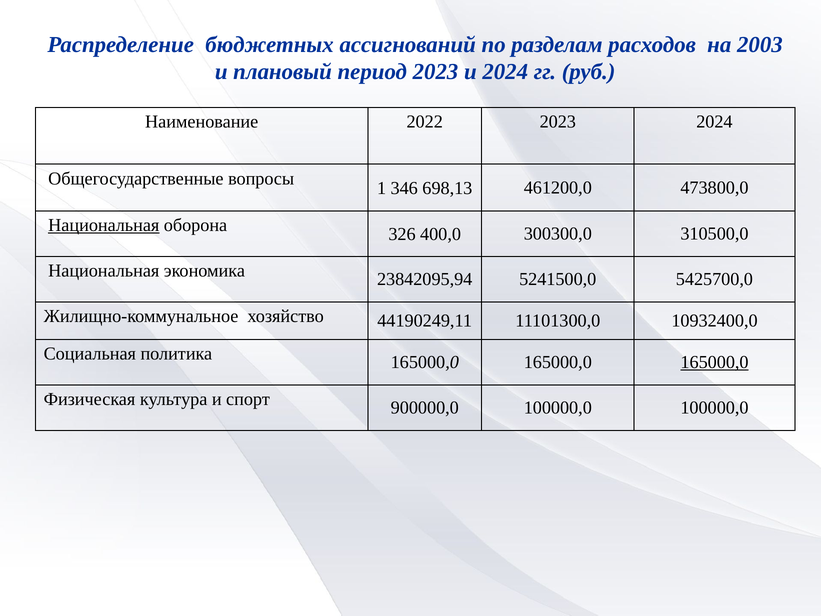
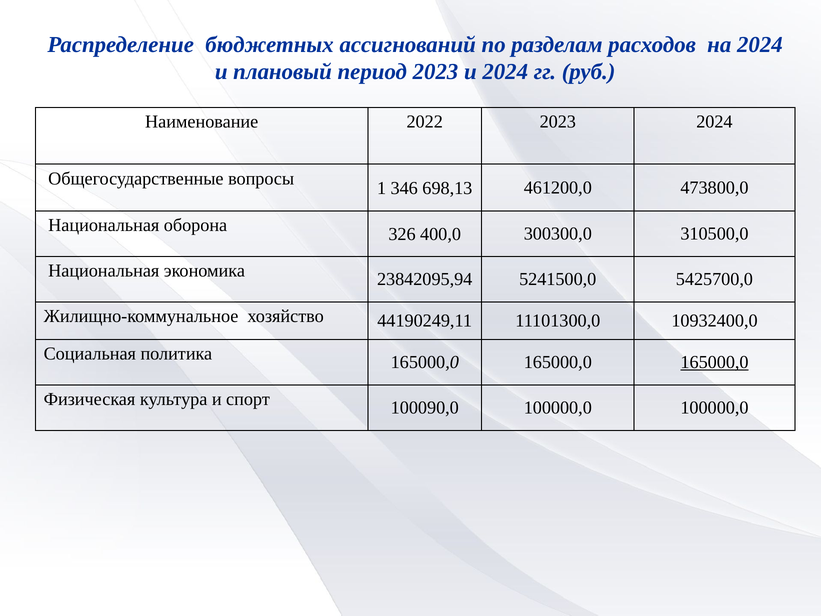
на 2003: 2003 -> 2024 (760, 45)
Национальная underline: present -> none (104, 225)
900000,0: 900000,0 -> 100090,0 (425, 408)
